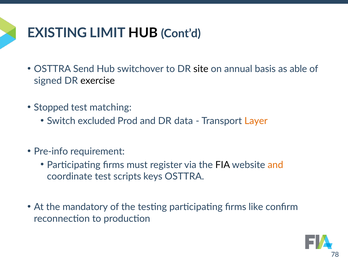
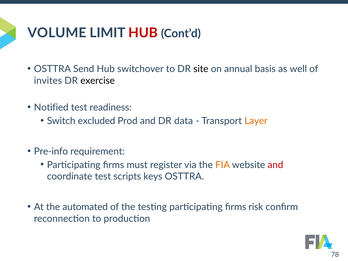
EXISTING: EXISTING -> VOLUME (57, 33)
HUB colour: black -> red (143, 33)
able: able -> well (298, 69)
signed: signed -> invites (48, 81)
Stopped: Stopped -> Notified (51, 107)
matching: matching -> readiness (111, 107)
FIA colour: black -> orange (223, 165)
and colour: orange -> red (275, 165)
mandatory: mandatory -> automated (85, 207)
like: like -> risk (256, 207)
